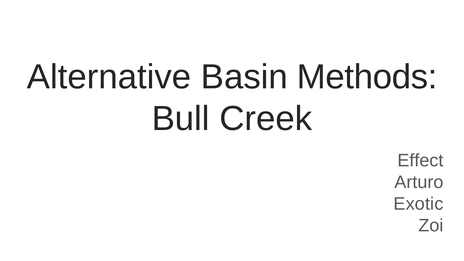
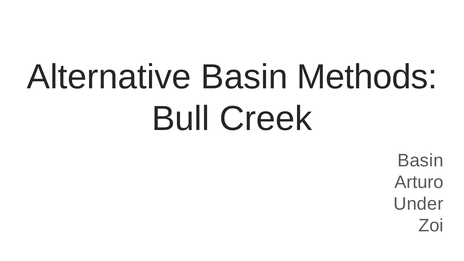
Effect: Effect -> Basin (420, 161)
Exotic: Exotic -> Under (418, 204)
